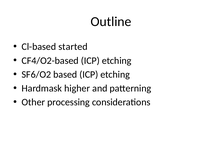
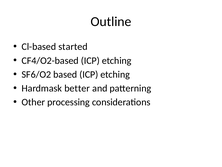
higher: higher -> better (77, 88)
